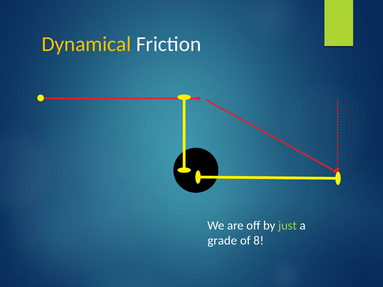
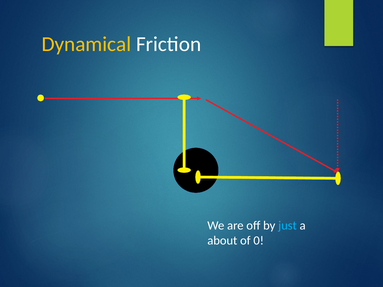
just colour: light green -> light blue (288, 226)
grade: grade -> about (222, 241)
8: 8 -> 0 (259, 241)
